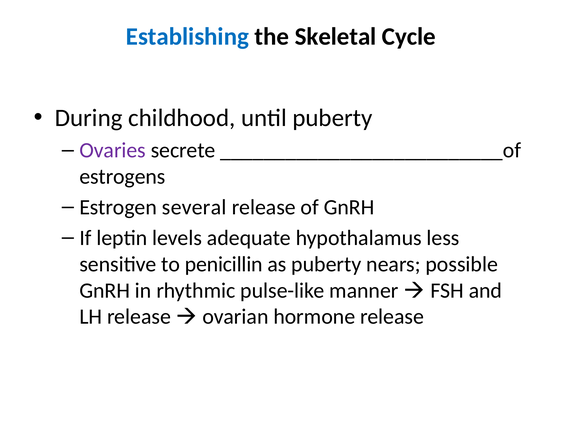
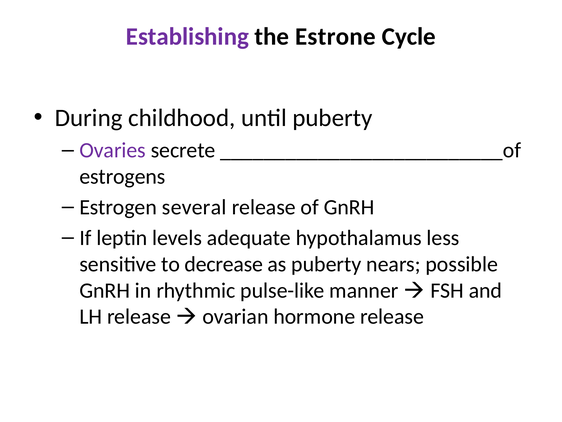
Establishing colour: blue -> purple (187, 36)
Skeletal: Skeletal -> Estrone (335, 36)
penicillin: penicillin -> decrease (224, 264)
